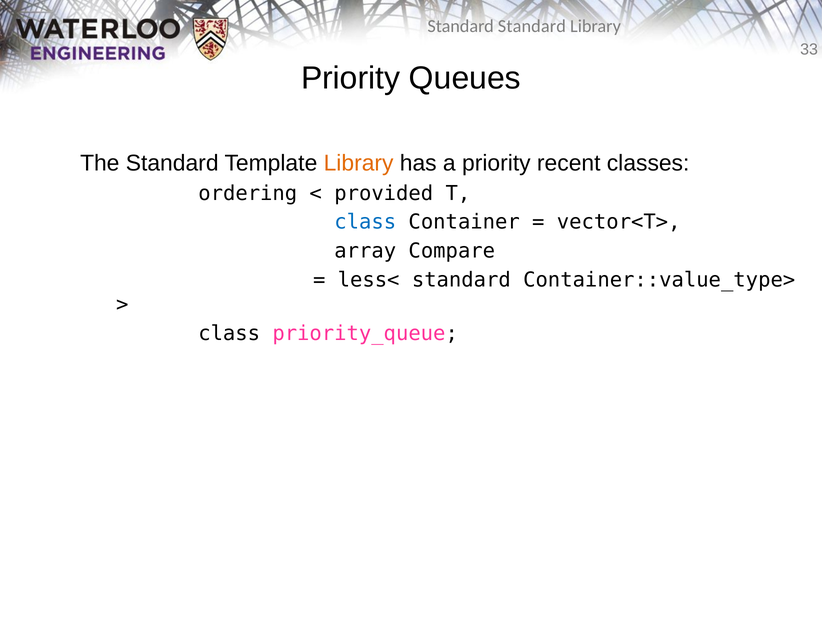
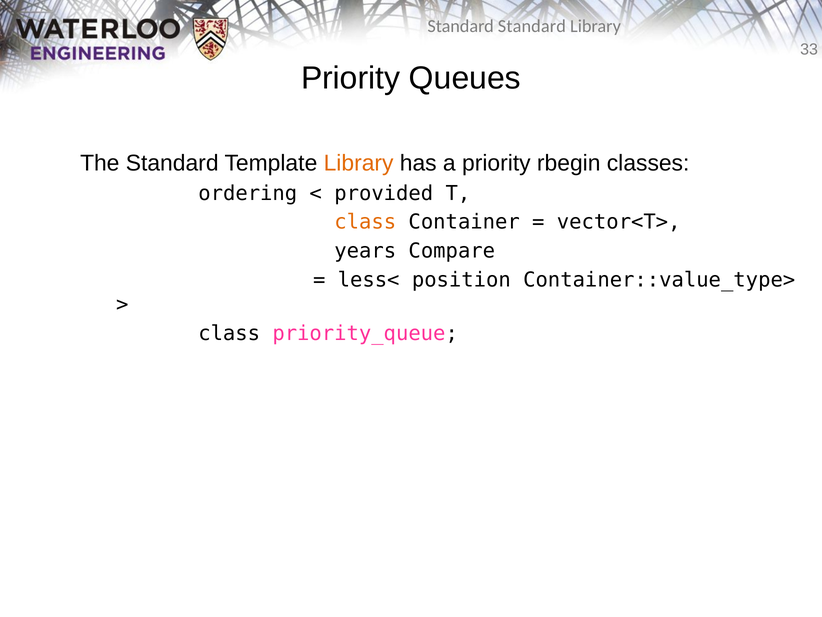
recent: recent -> rbegin (569, 163)
class colour: blue -> orange (365, 222)
array: array -> years (365, 251)
less< standard: standard -> position (461, 280)
